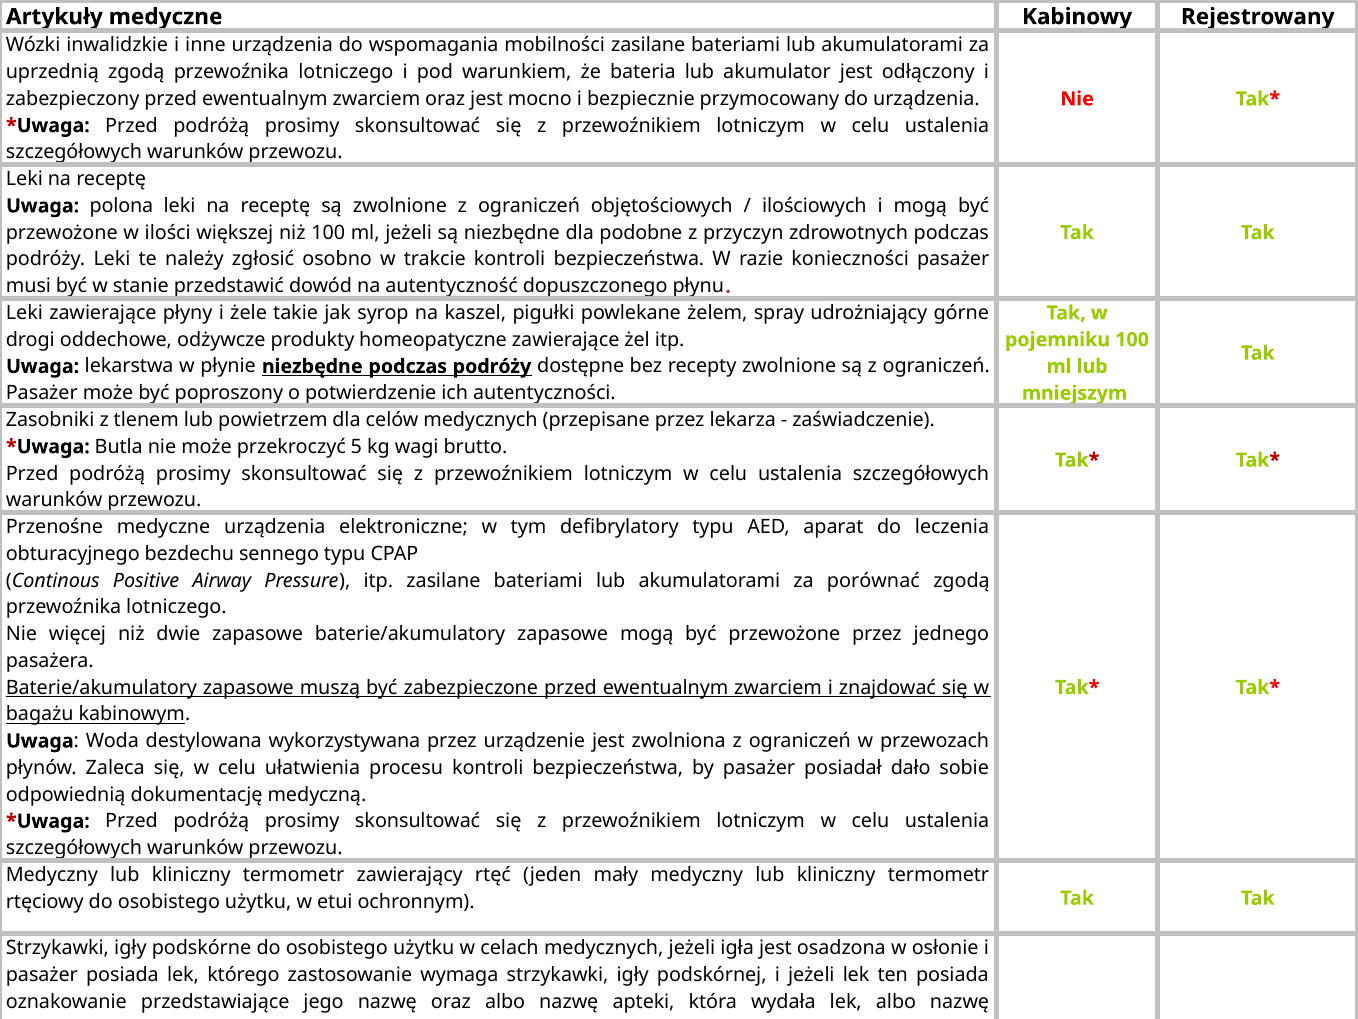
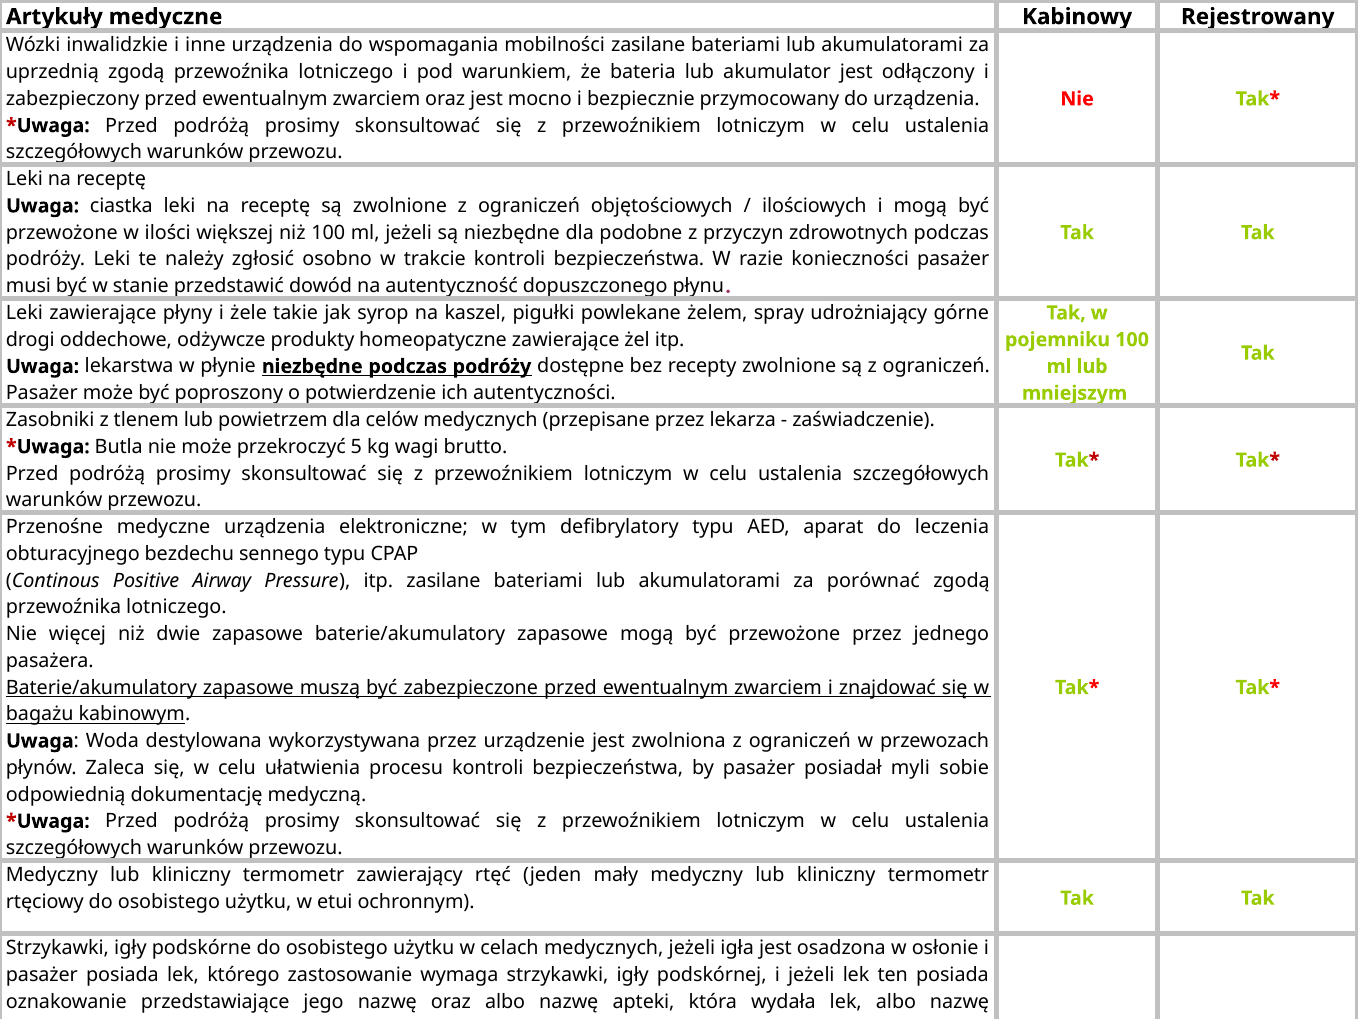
polona: polona -> ciastka (121, 206)
dało: dało -> myli (910, 767)
